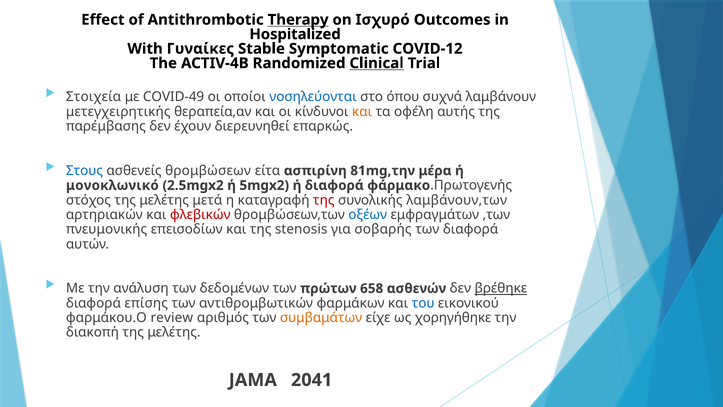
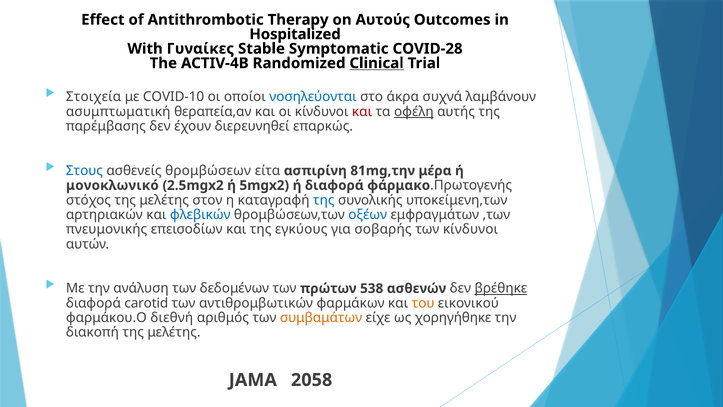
Therapy underline: present -> none (298, 20)
Ισχυρό: Ισχυρό -> Αυτούς (383, 20)
COVID-12: COVID-12 -> COVID-28 (428, 49)
COVID-49: COVID-49 -> COVID-10 (174, 97)
όπου: όπου -> άκρα (403, 97)
μετεγχειρητικής: μετεγχειρητικής -> ασυμπτωματική (118, 112)
και colour: orange -> red (362, 112)
οφέλη underline: none -> present (414, 112)
μετά: μετά -> στον (207, 200)
της colour: red -> blue (324, 200)
λαμβάνουν,των: λαμβάνουν,των -> υποκείμενη,των (457, 200)
φλεβικών colour: red -> blue (200, 215)
stenosis: stenosis -> εγκύους (301, 229)
των διαφορά: διαφορά -> κίνδυνοι (471, 229)
658: 658 -> 538 (372, 288)
επίσης: επίσης -> carotid (146, 303)
του colour: blue -> orange (423, 303)
review: review -> διεθνή (172, 318)
2041: 2041 -> 2058 (312, 380)
